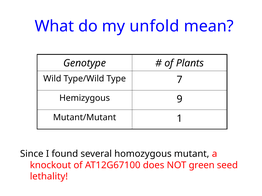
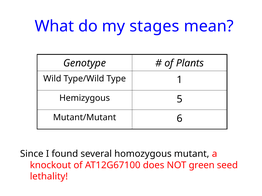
unfold: unfold -> stages (154, 26)
7: 7 -> 1 (180, 80)
9: 9 -> 5 (180, 99)
1: 1 -> 6 (180, 119)
